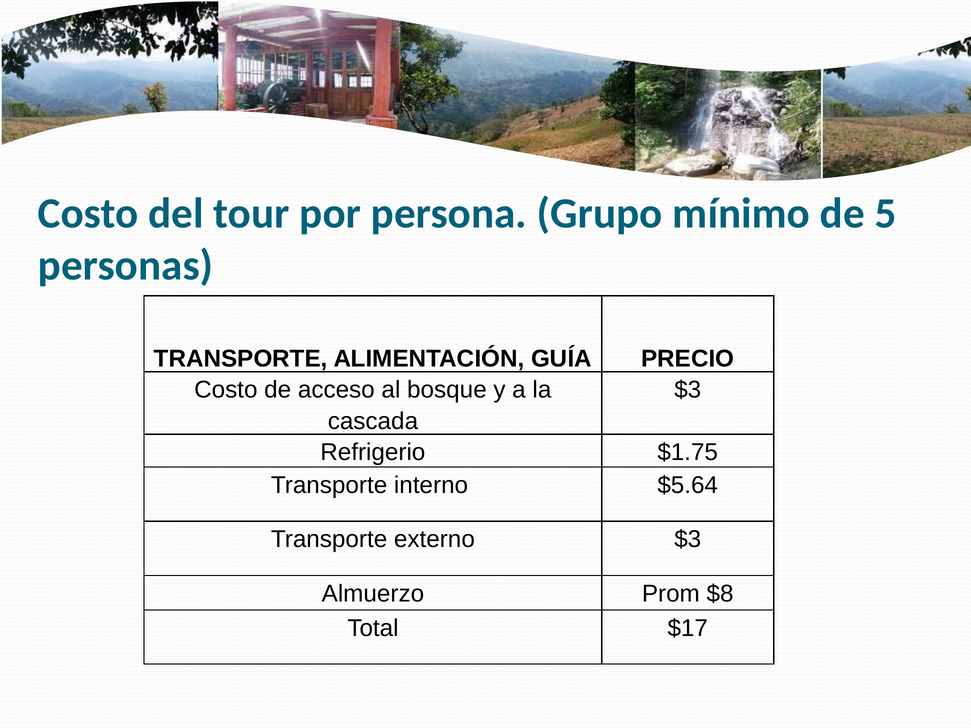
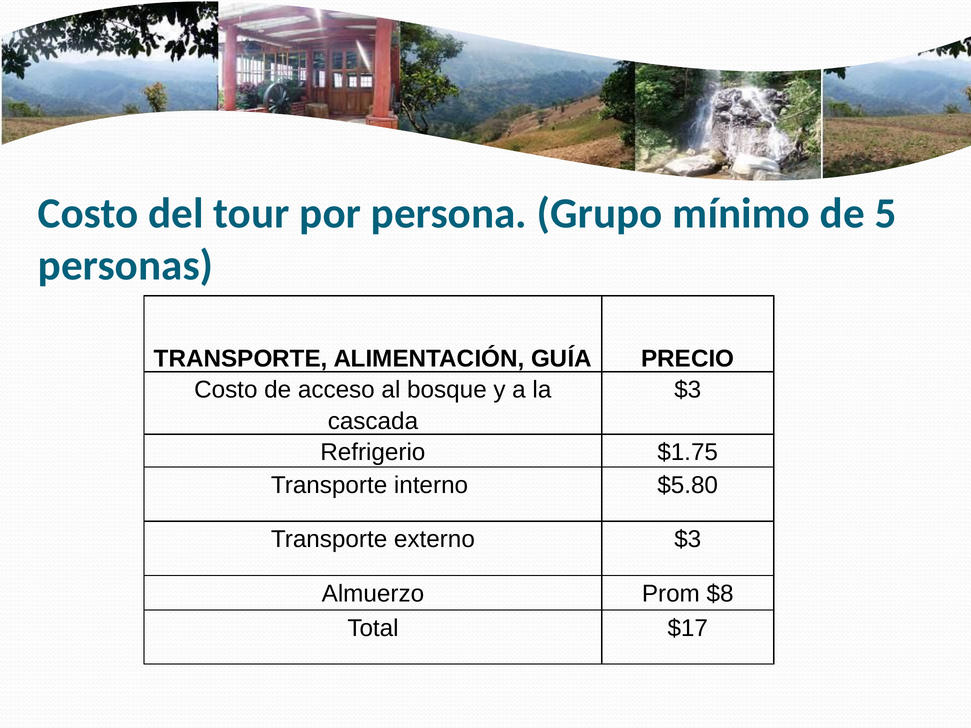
$5.64: $5.64 -> $5.80 (688, 485)
